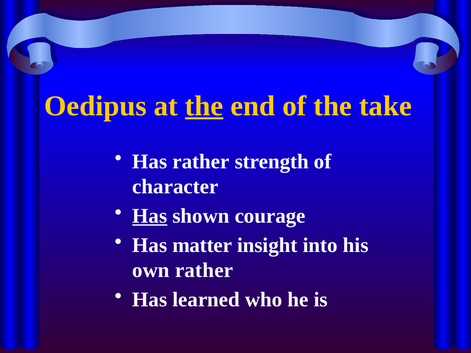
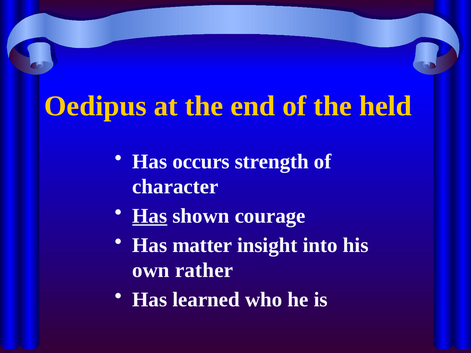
the underline: present -> none (204, 106)
take: take -> held (385, 106)
Has rather: rather -> occurs (201, 162)
